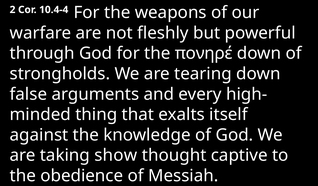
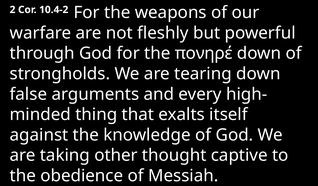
10.4-4: 10.4-4 -> 10.4-2 (54, 10)
show: show -> other (116, 156)
